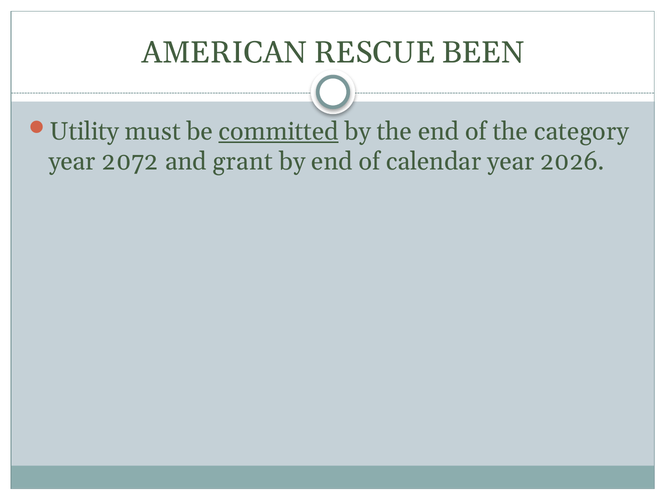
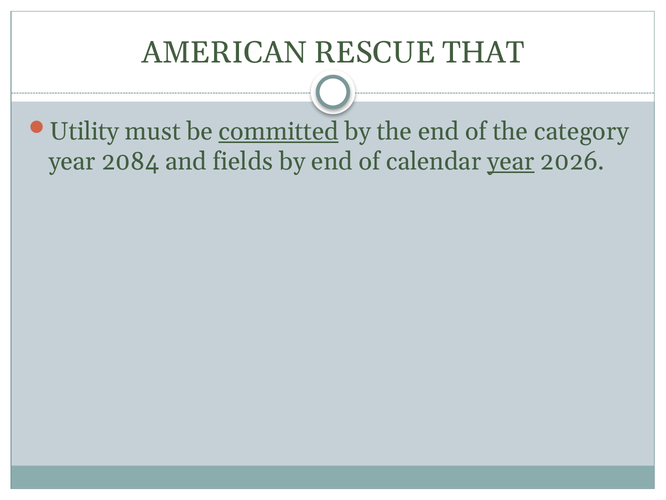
BEEN: BEEN -> THAT (483, 52)
2072: 2072 -> 2084 (130, 161)
grant: grant -> fields (243, 161)
year underline: none -> present (511, 161)
